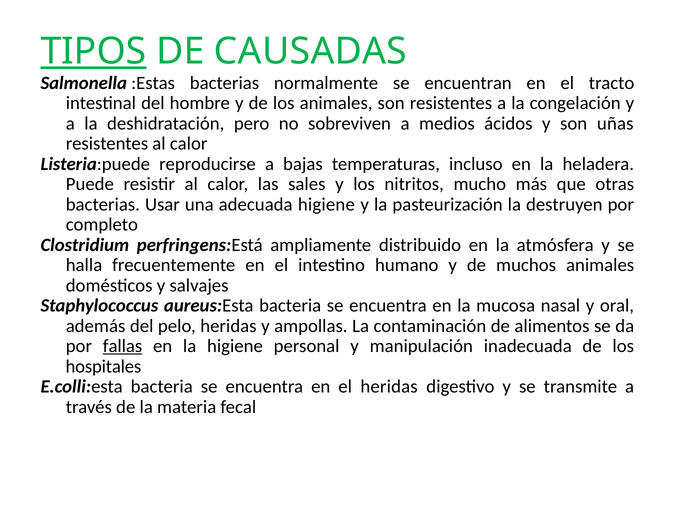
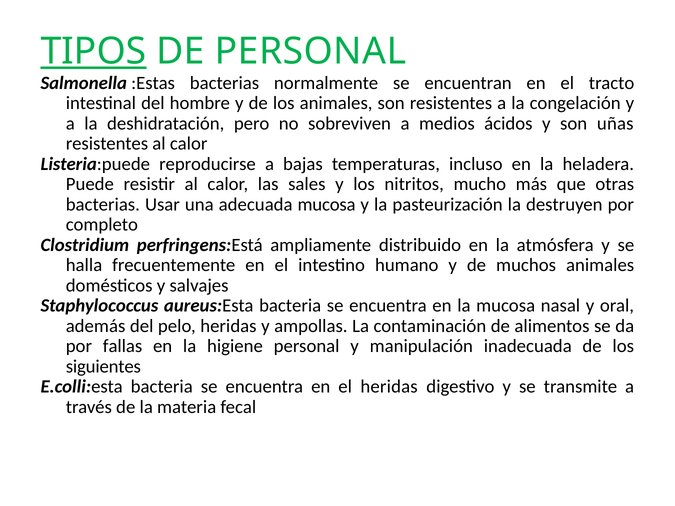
DE CAUSADAS: CAUSADAS -> PERSONAL (310, 52)
adecuada higiene: higiene -> mucosa (327, 205)
fallas underline: present -> none (123, 346)
hospitales: hospitales -> siguientes (103, 367)
